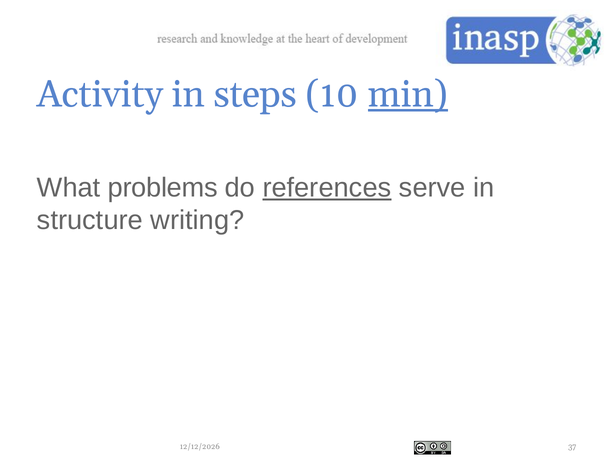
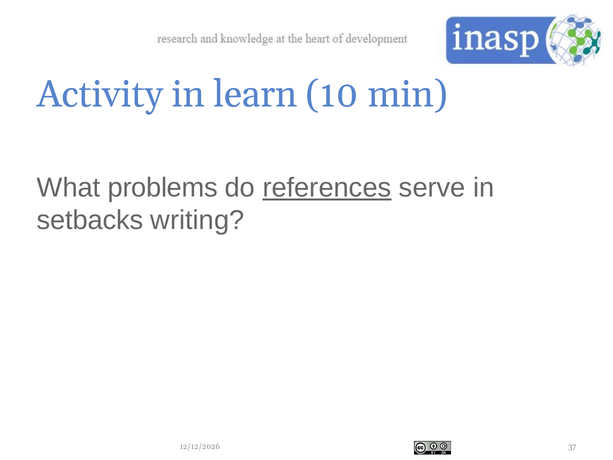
steps: steps -> learn (256, 94)
min underline: present -> none (408, 94)
structure: structure -> setbacks (90, 220)
